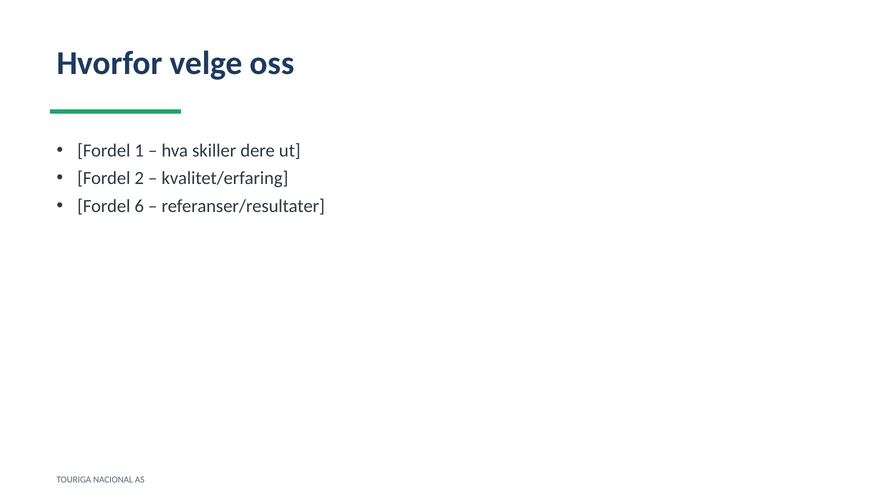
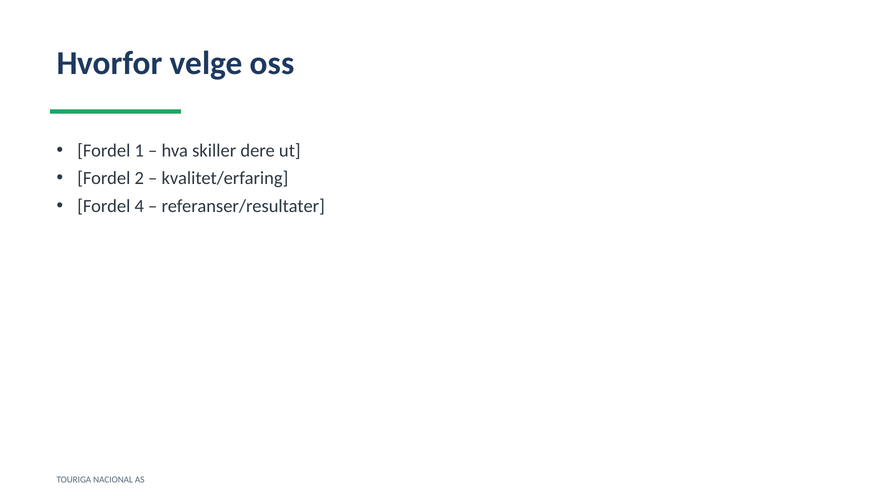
6: 6 -> 4 (139, 206)
